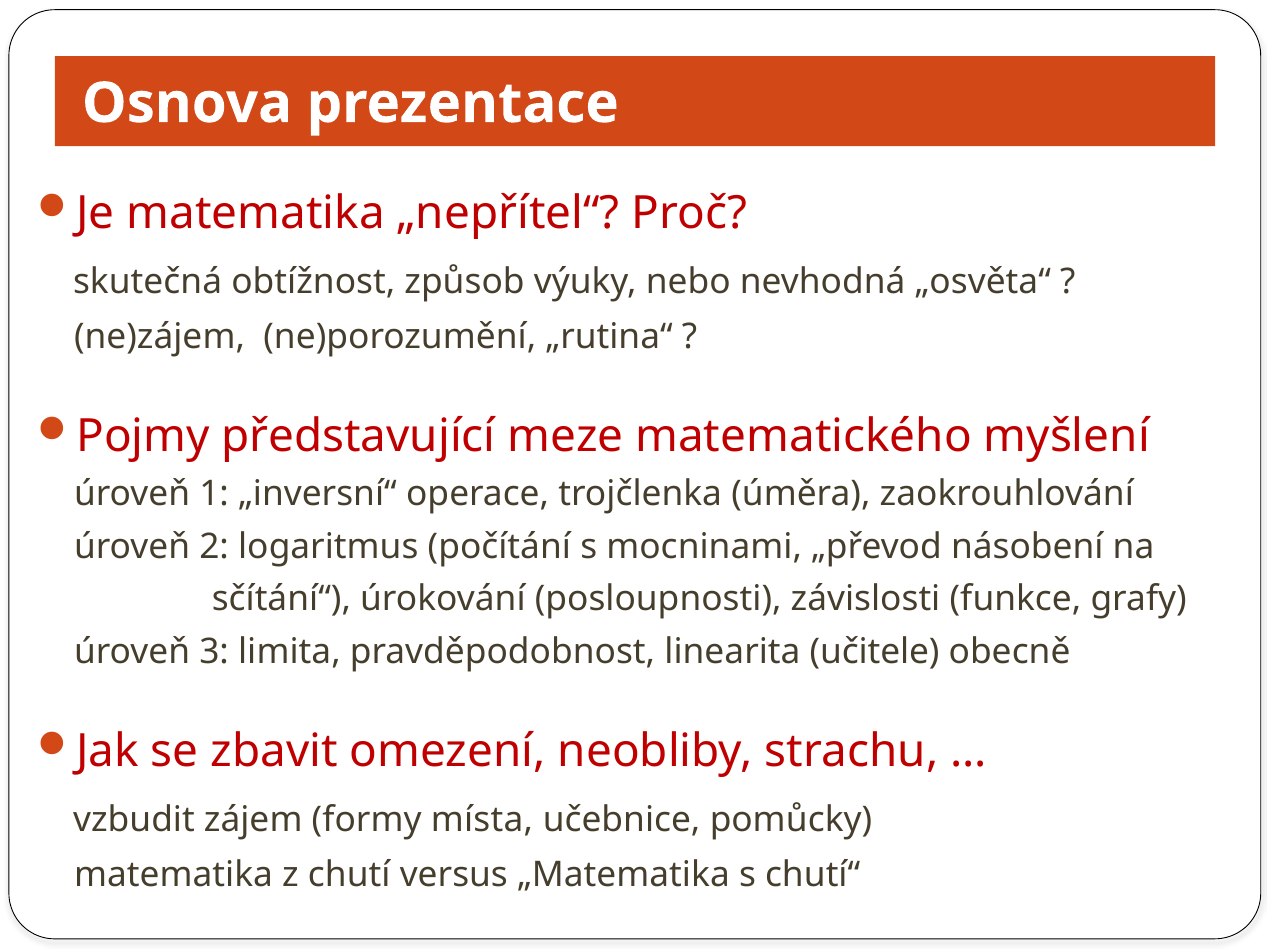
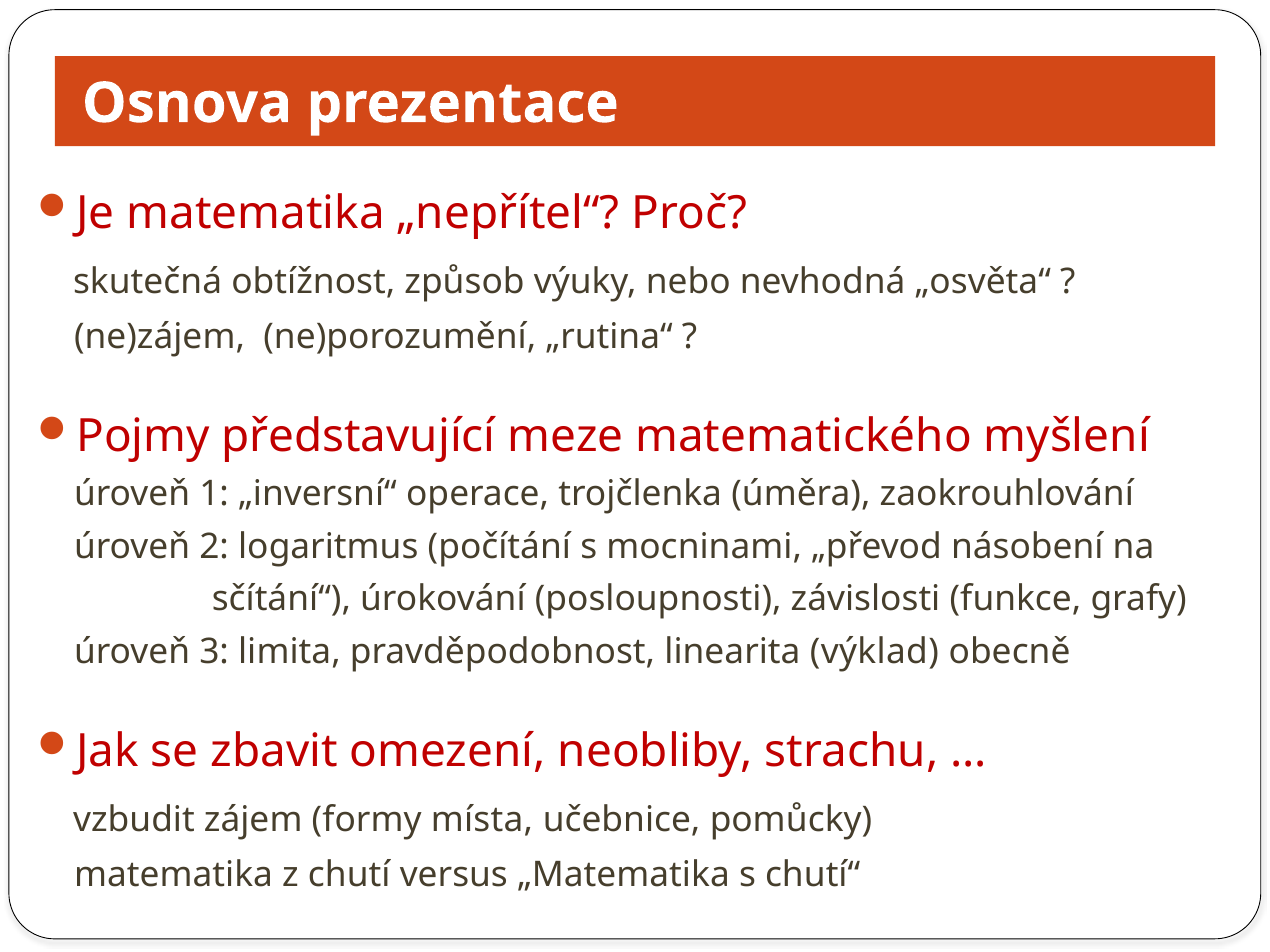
učitele: učitele -> výklad (874, 652)
